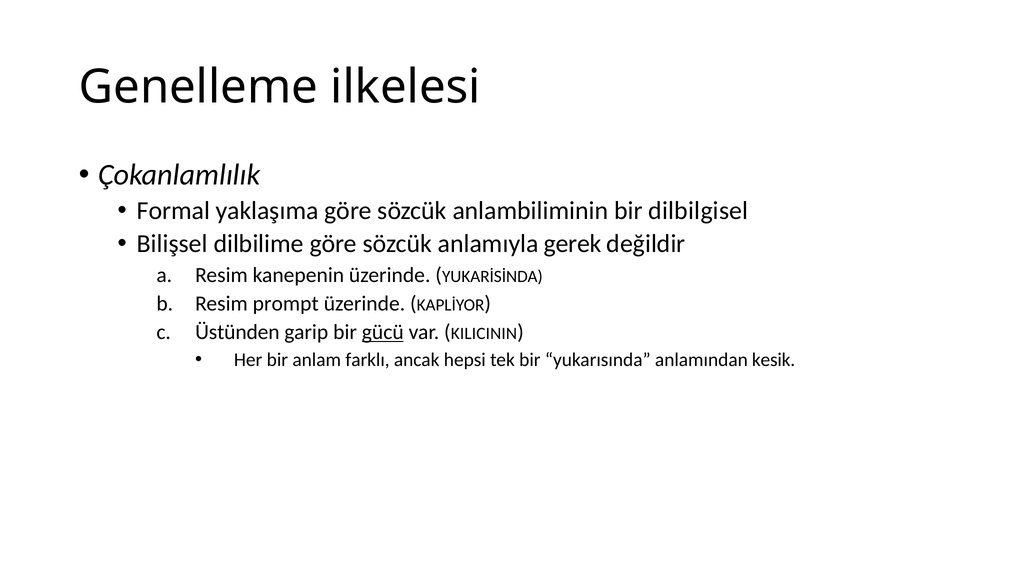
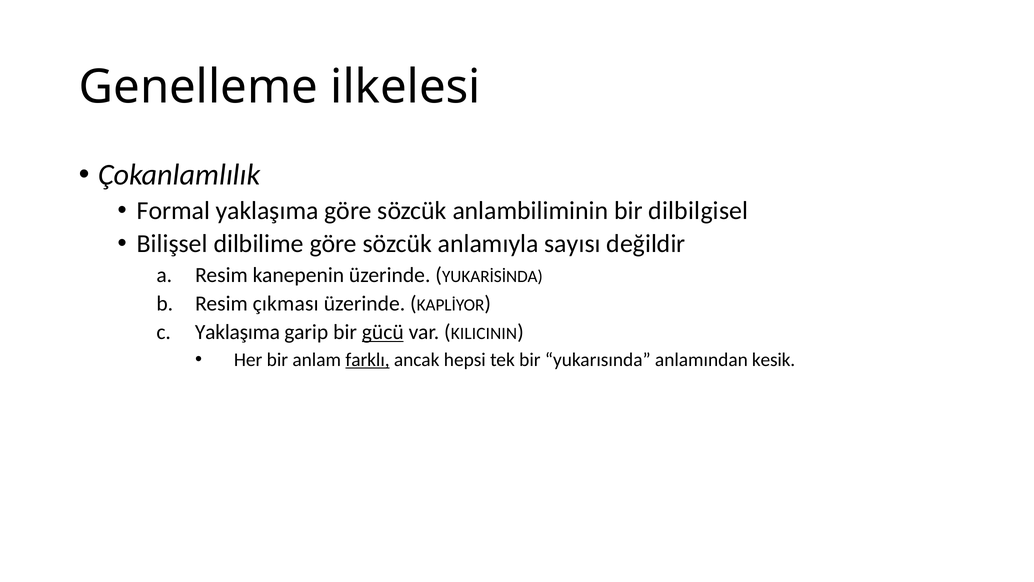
gerek: gerek -> sayısı (573, 244)
prompt: prompt -> çıkması (286, 303)
Üstünden: Üstünden -> Yaklaşıma (237, 332)
farklı underline: none -> present (368, 359)
